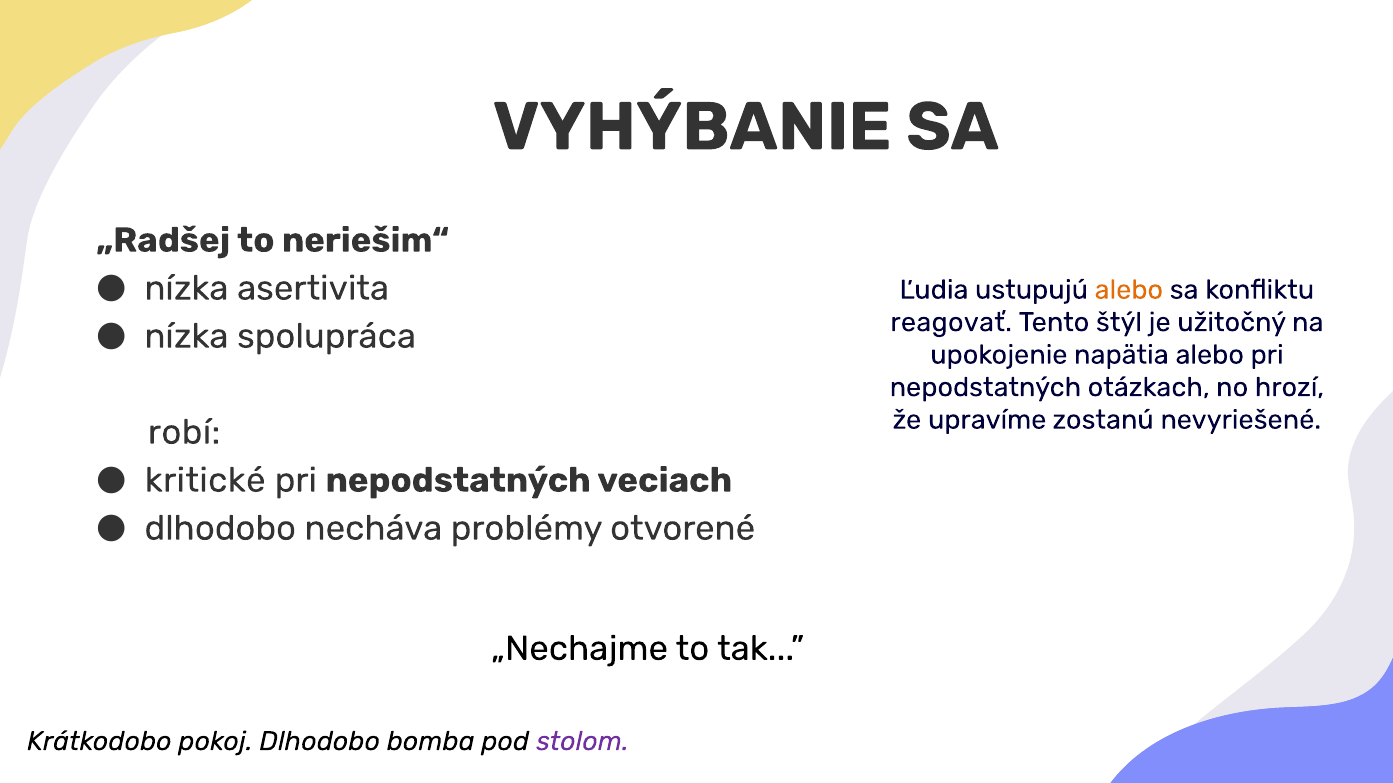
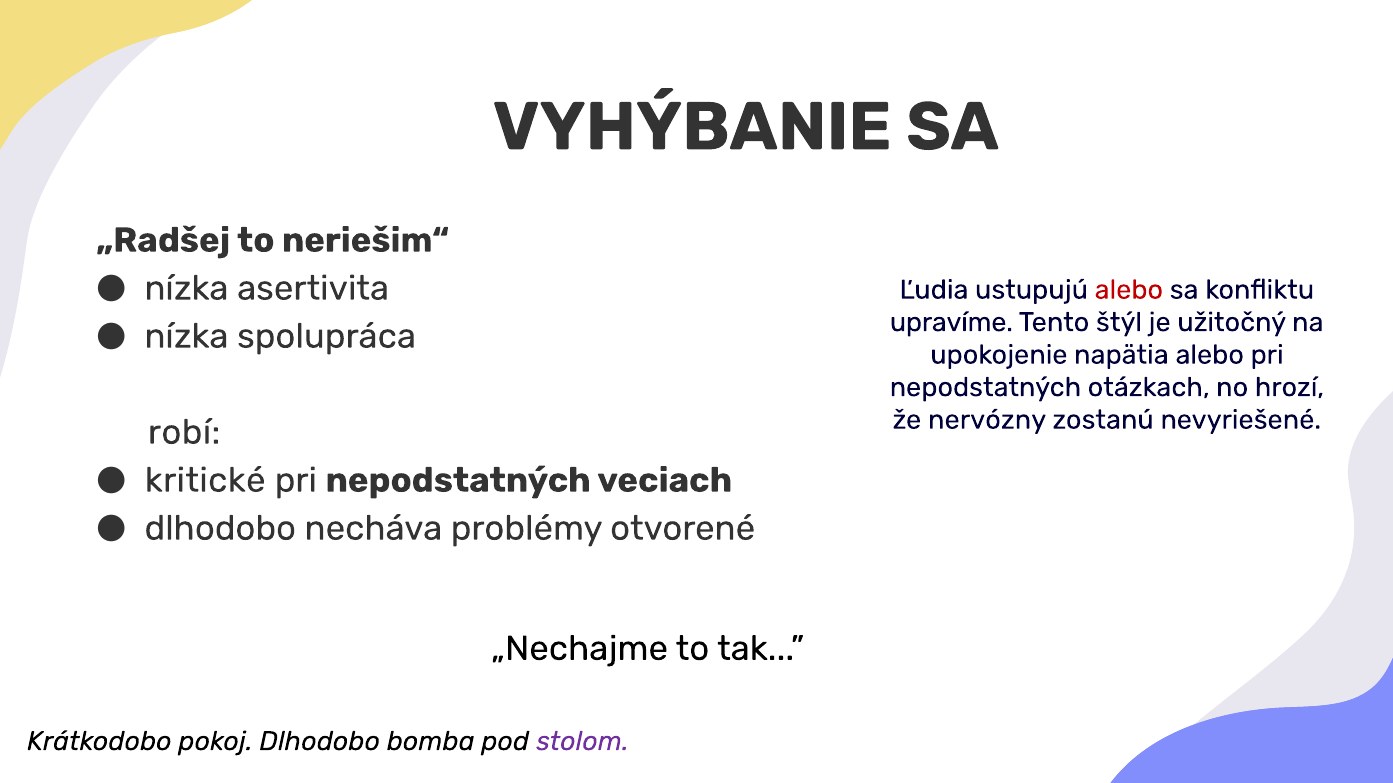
alebo colour: orange -> red (1129, 290)
reagovať: reagovať -> upravíme (951, 322)
upravíme: upravíme -> nervózny (987, 420)
